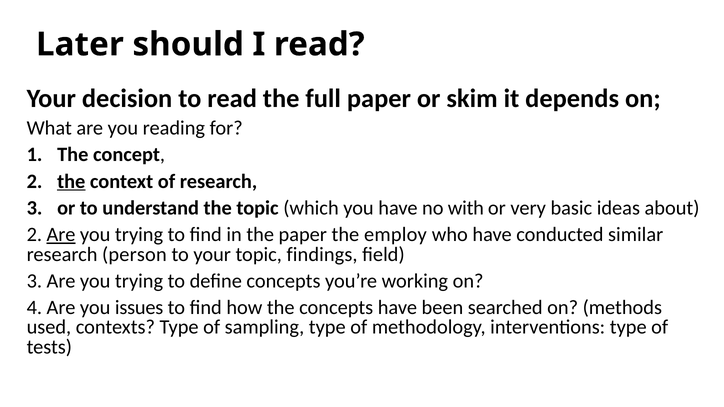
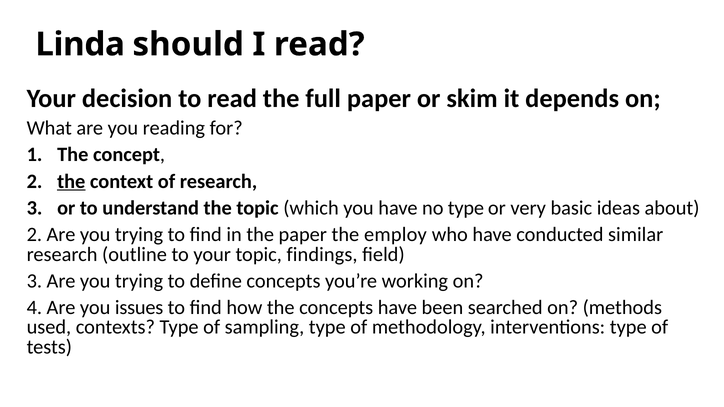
Later: Later -> Linda (80, 44)
no with: with -> type (466, 208)
Are underline: present -> none (61, 235)
person: person -> outline (134, 254)
